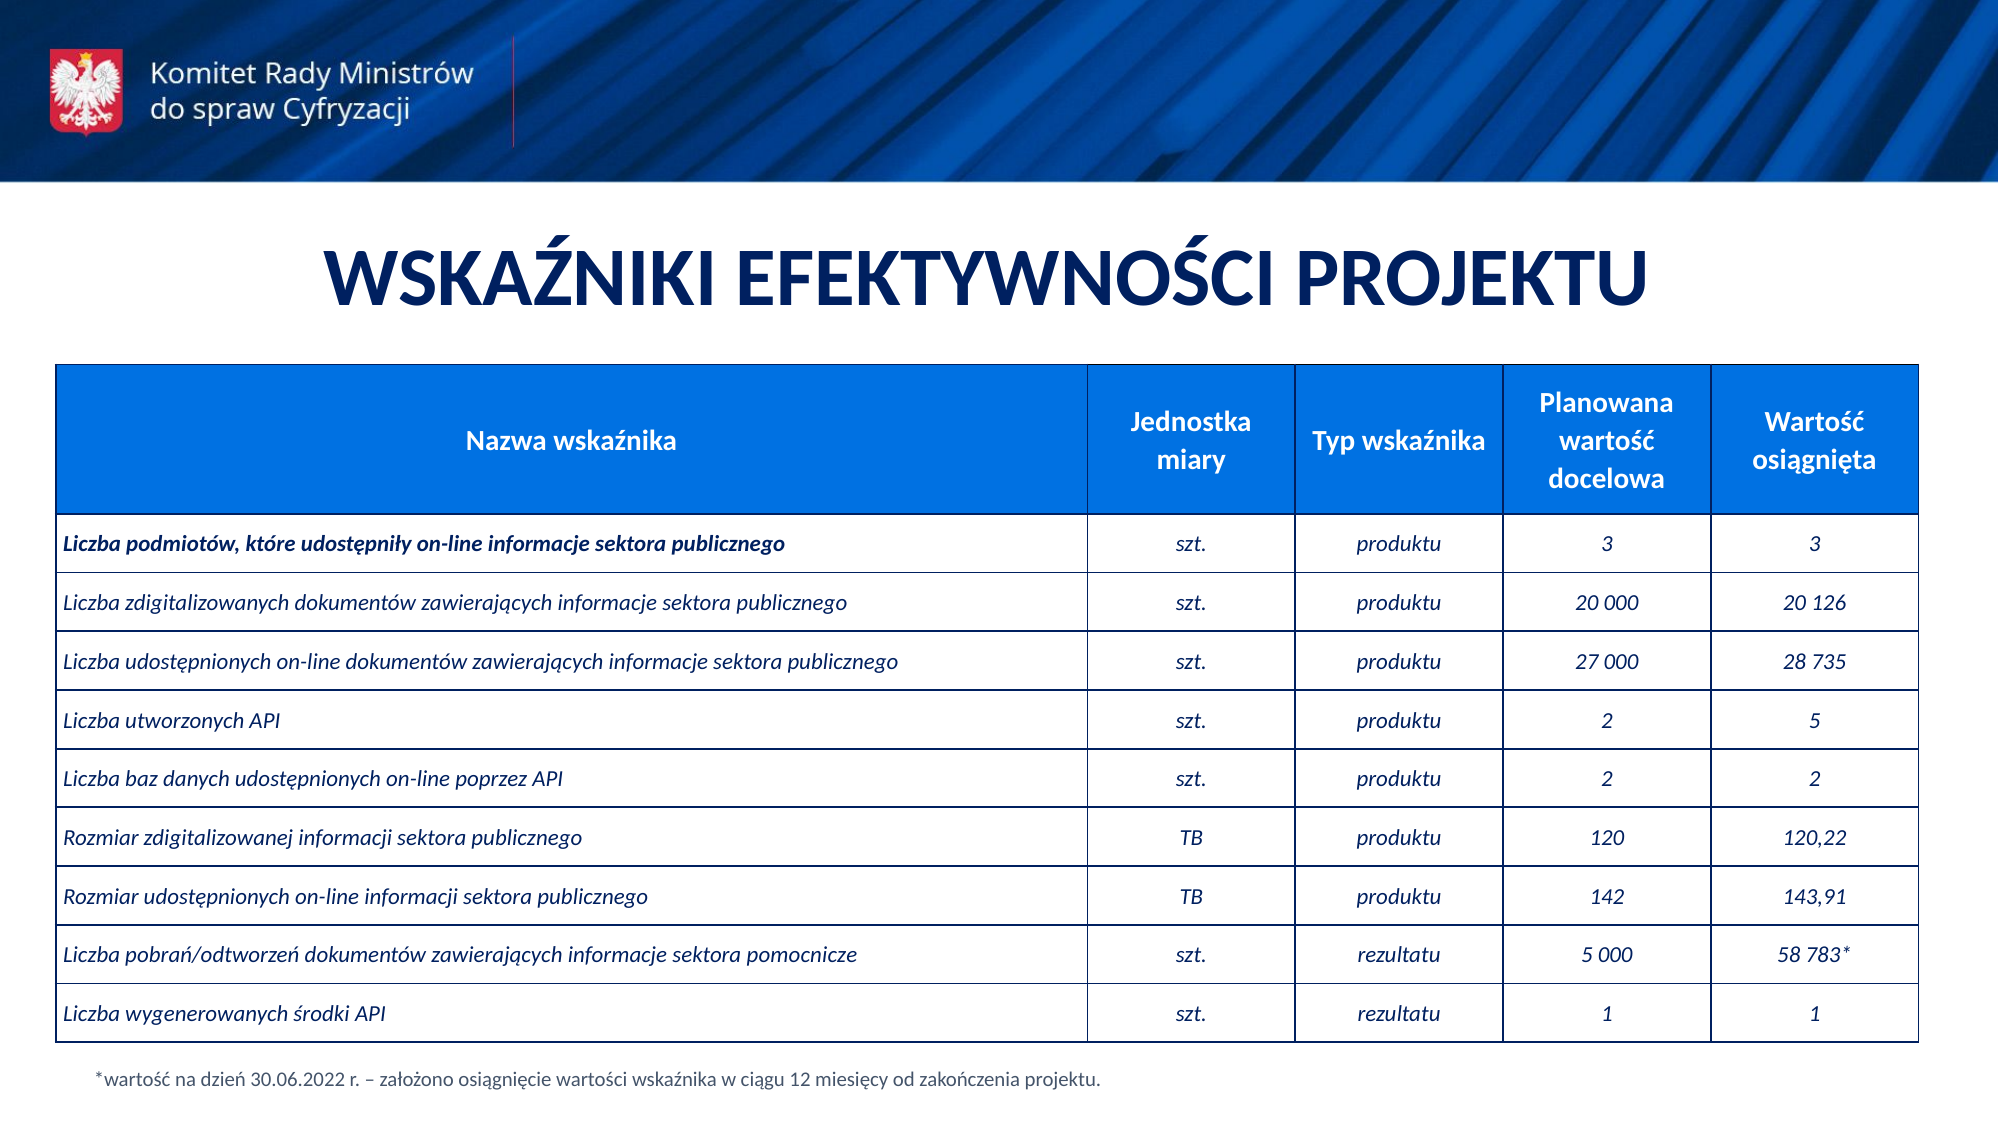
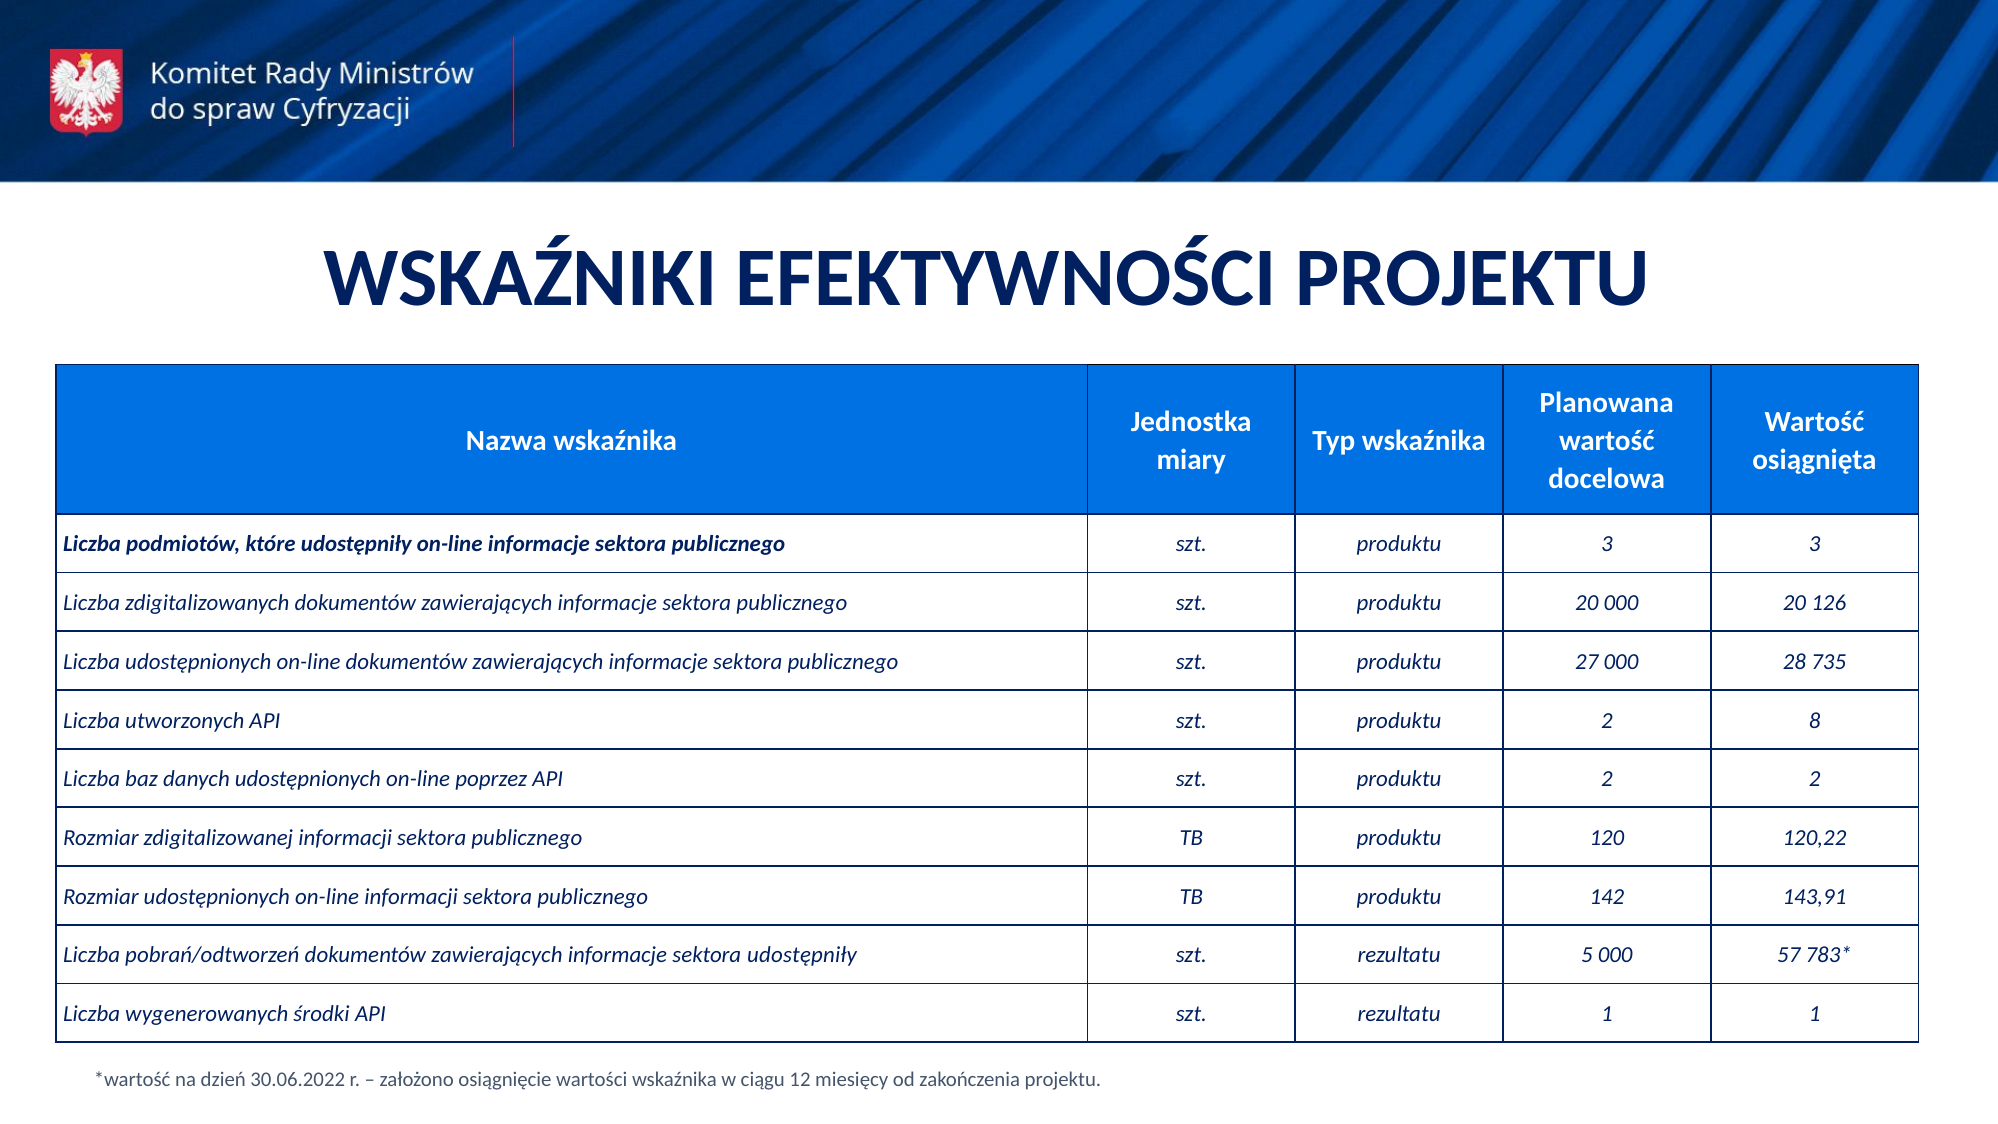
2 5: 5 -> 8 (1815, 720)
sektora pomocnicze: pomocnicze -> udostępniły (802, 955)
58: 58 -> 57 (1789, 955)
